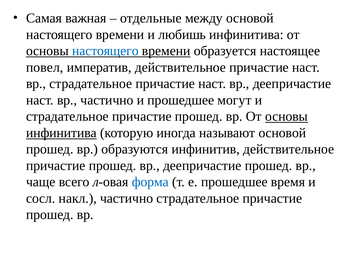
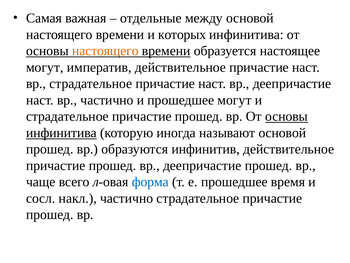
любишь: любишь -> которых (182, 34)
настоящего colour: blue -> orange (105, 51)
повел: повел -> могут (45, 67)
